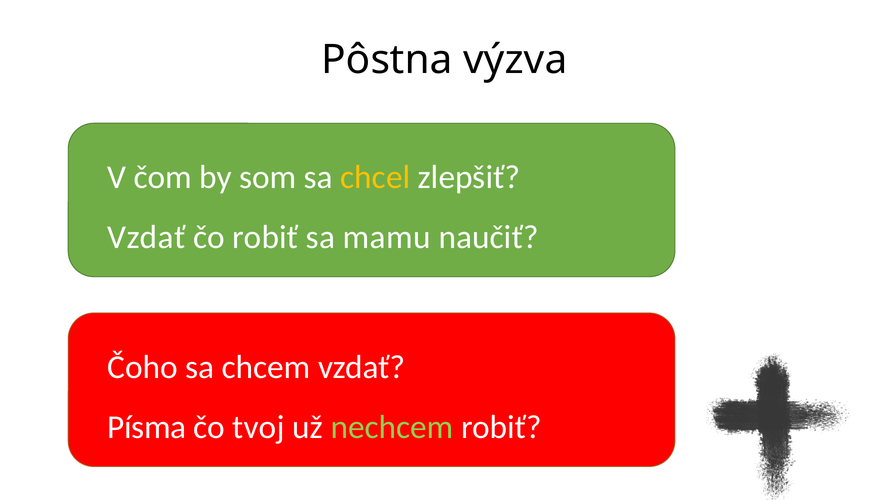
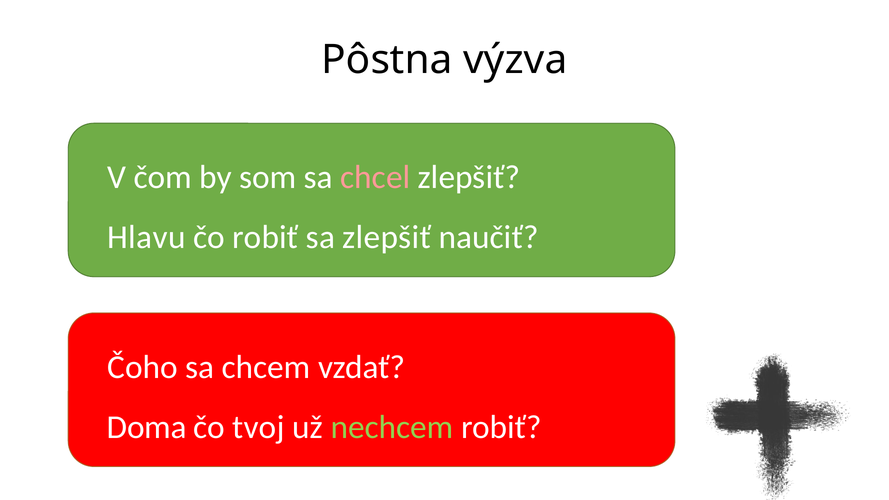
chcel colour: yellow -> pink (375, 177)
Vzdať: Vzdať -> Hlavu (146, 237)
sa mamu: mamu -> zlepšiť (387, 237)
Písma: Písma -> Doma (147, 427)
